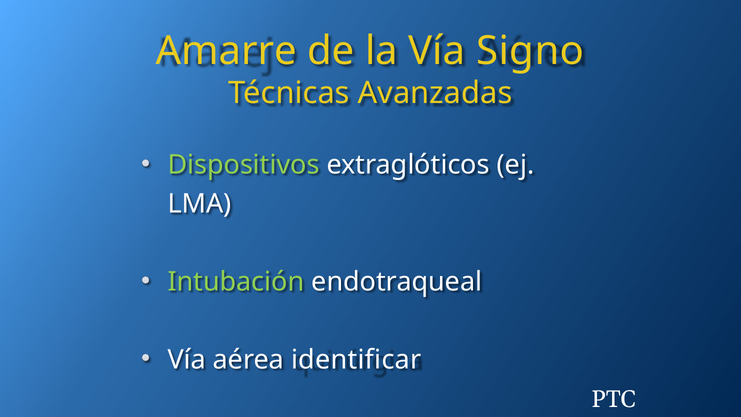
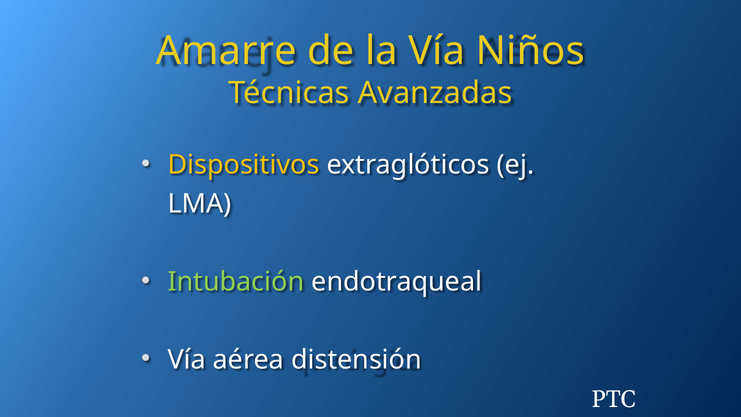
Signo: Signo -> Niños (530, 51)
Dispositivos colour: light green -> yellow (244, 165)
identificar: identificar -> distensión (356, 359)
